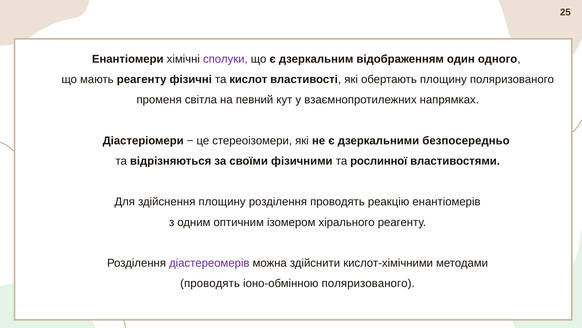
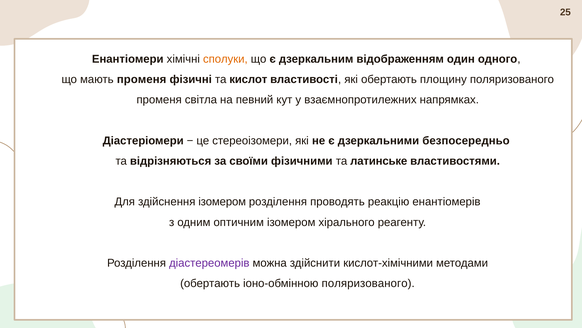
сполуки colour: purple -> orange (225, 59)
мають реагенту: реагенту -> променя (142, 79)
рослинної: рослинної -> латинське (379, 161)
здійснення площину: площину -> ізомером (222, 202)
проводять: проводять -> обертають (210, 283)
